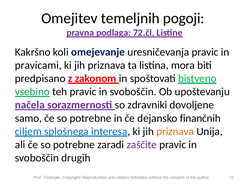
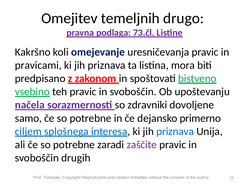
pogoji: pogoji -> drugo (184, 18)
72.čl: 72.čl -> 73.čl (144, 33)
finančnih: finančnih -> primerno (200, 119)
priznava colour: orange -> blue (175, 132)
